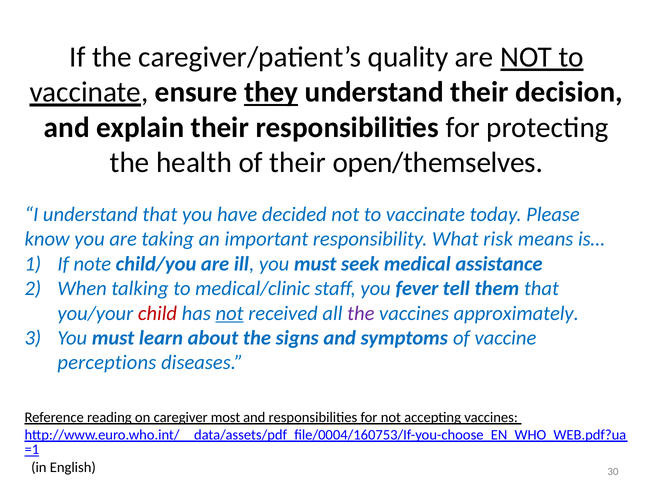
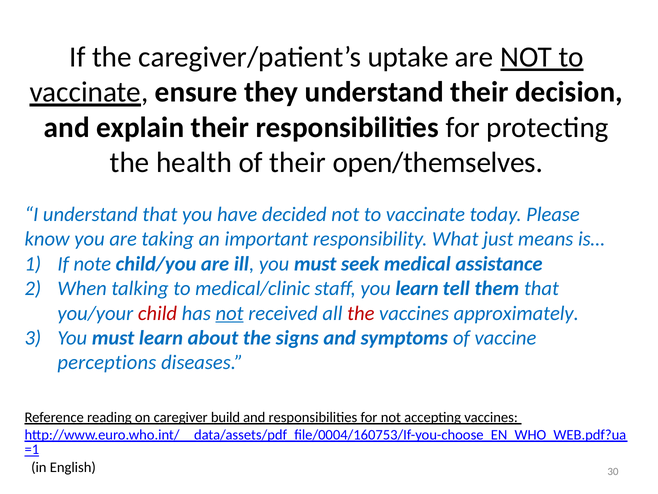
quality: quality -> uptake (408, 57)
they underline: present -> none (271, 92)
risk: risk -> just (498, 239)
you fever: fever -> learn (417, 288)
the colour: purple -> red (361, 313)
most: most -> build (226, 417)
